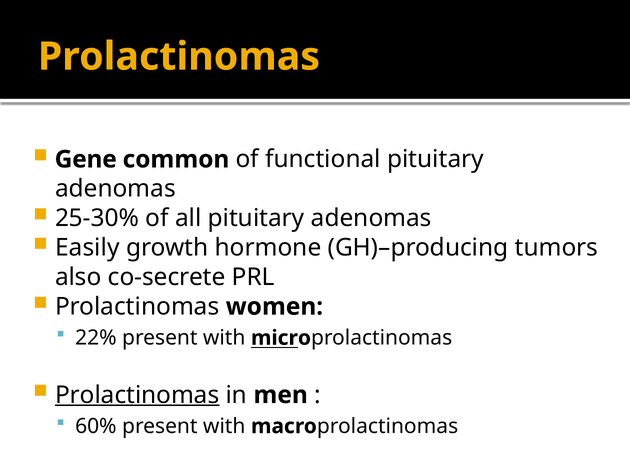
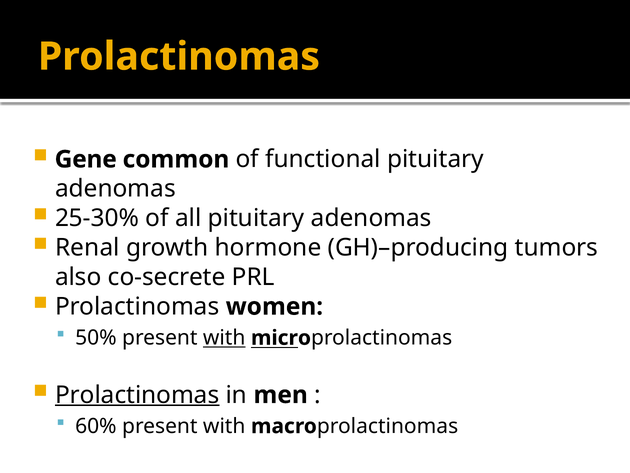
Easily: Easily -> Renal (87, 247)
22%: 22% -> 50% (96, 338)
with underline: none -> present (224, 338)
